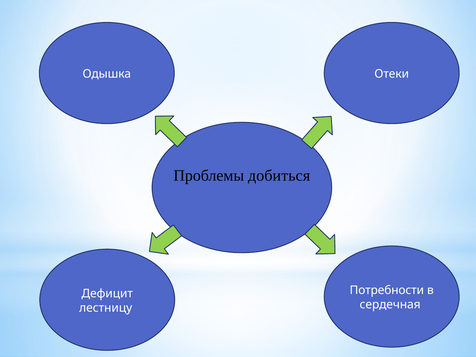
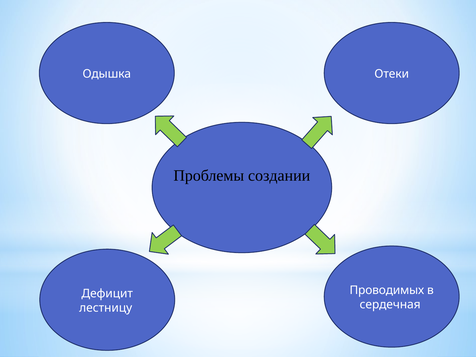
добиться: добиться -> создании (279, 176)
Потребности: Потребности -> Проводимых (387, 290)
